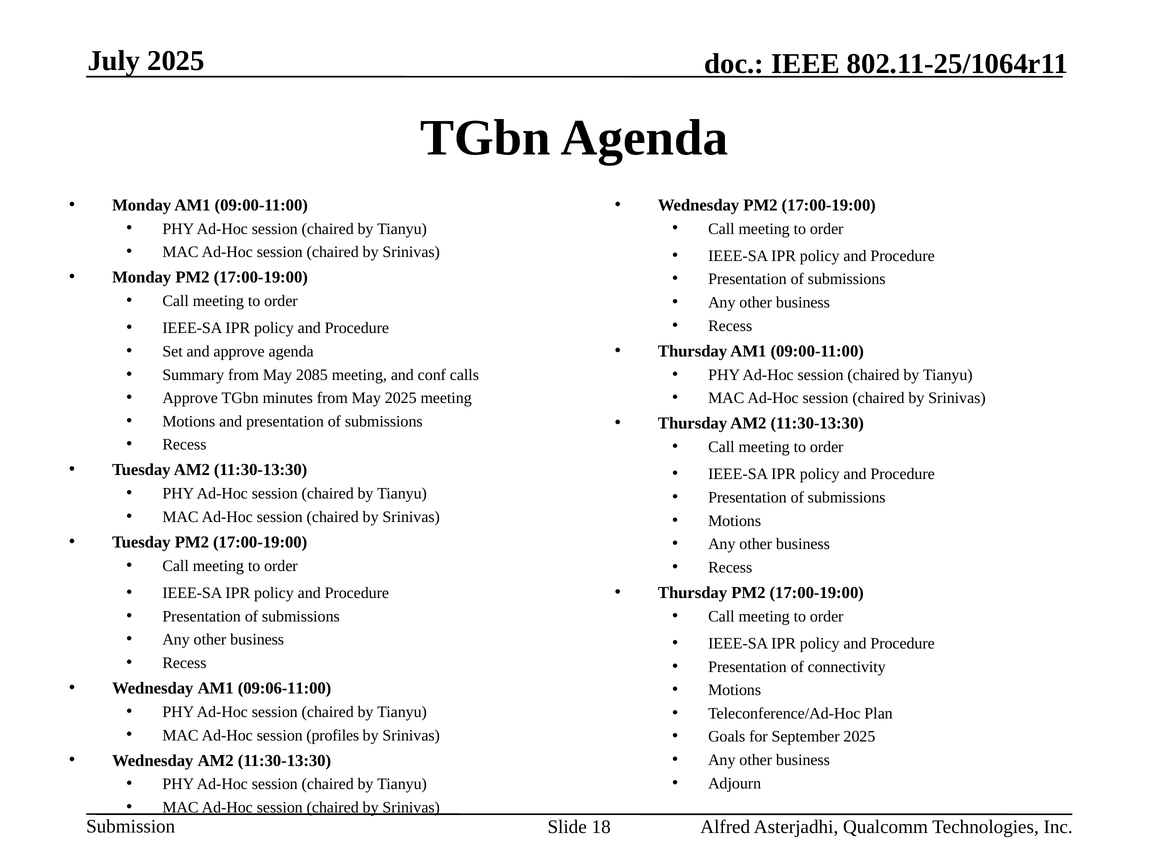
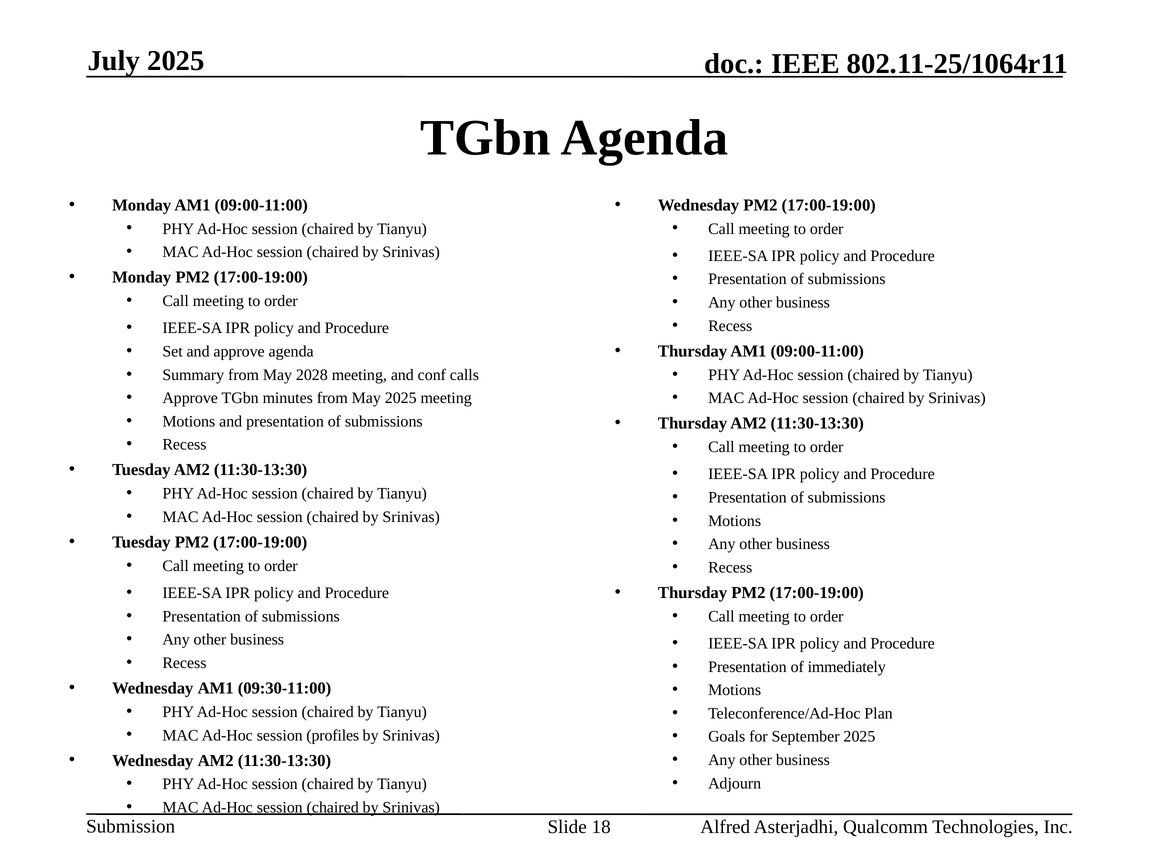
2085: 2085 -> 2028 (312, 375)
connectivity: connectivity -> immediately (847, 667)
09:06-11:00: 09:06-11:00 -> 09:30-11:00 (285, 688)
